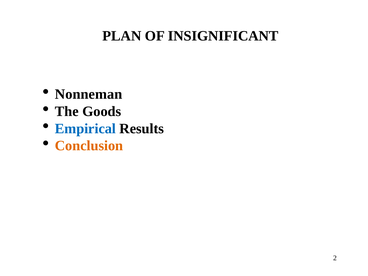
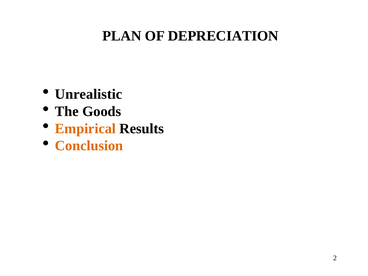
INSIGNIFICANT: INSIGNIFICANT -> DEPRECIATION (223, 36)
Nonneman: Nonneman -> Unrealistic (89, 94)
Empirical colour: blue -> orange (85, 129)
